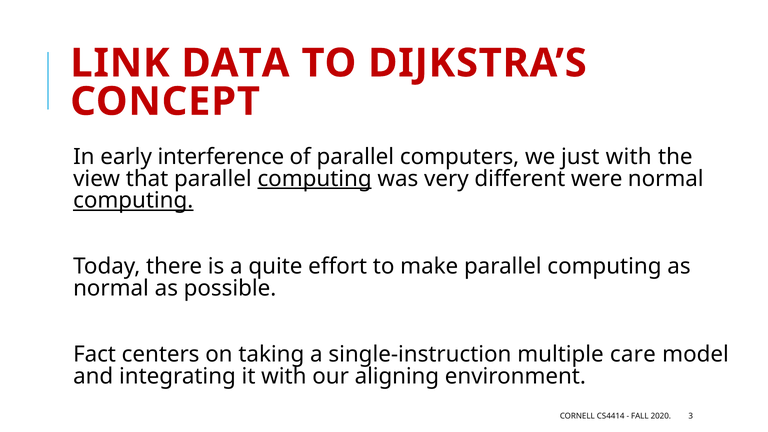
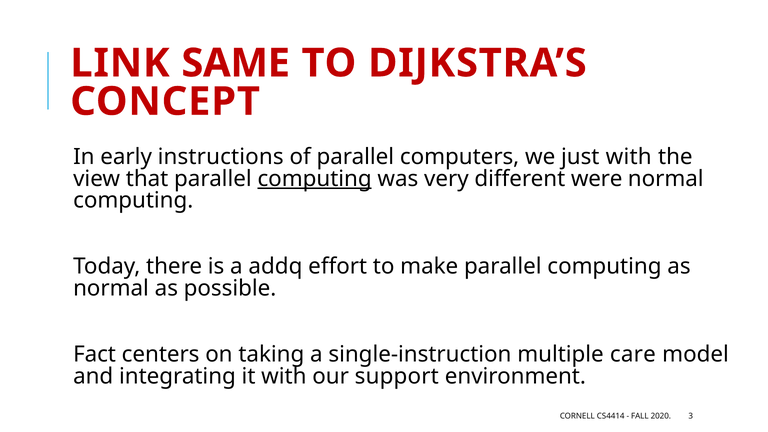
DATA: DATA -> SAME (236, 63)
interference: interference -> instructions (221, 157)
computing underline: present -> none (133, 201)
quite: quite -> addq (275, 267)
aligning: aligning -> support (397, 376)
